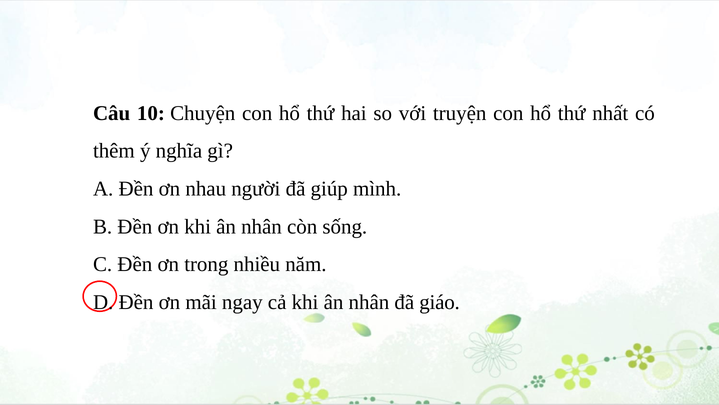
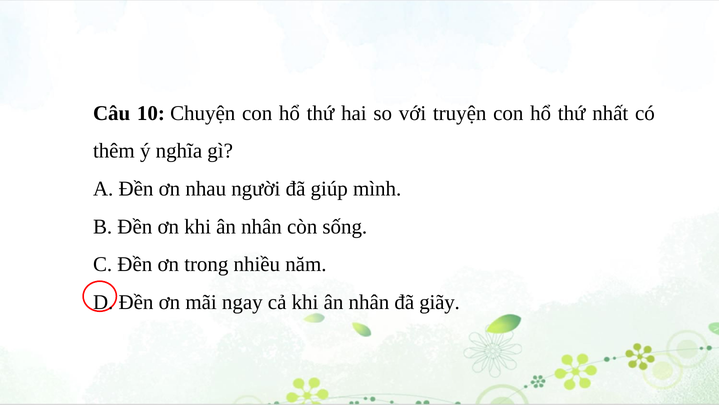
giáo: giáo -> giãy (440, 302)
